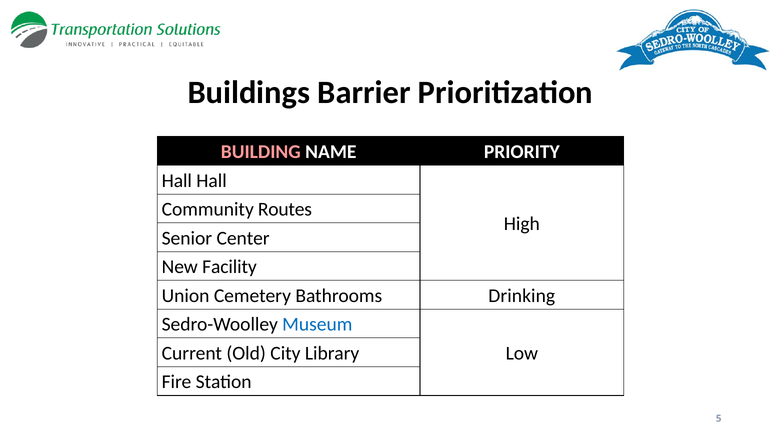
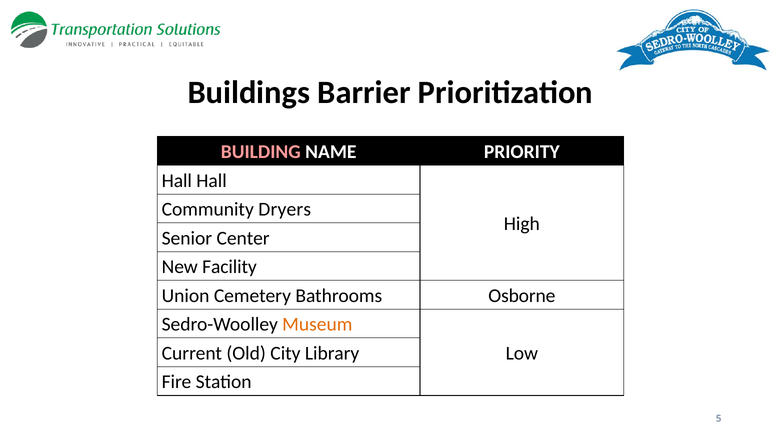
Routes: Routes -> Dryers (285, 210)
Drinking: Drinking -> Osborne (522, 296)
Museum colour: blue -> orange (317, 325)
